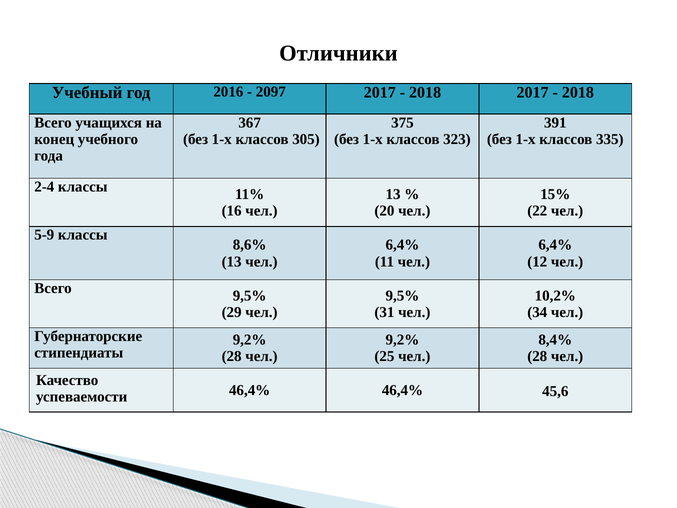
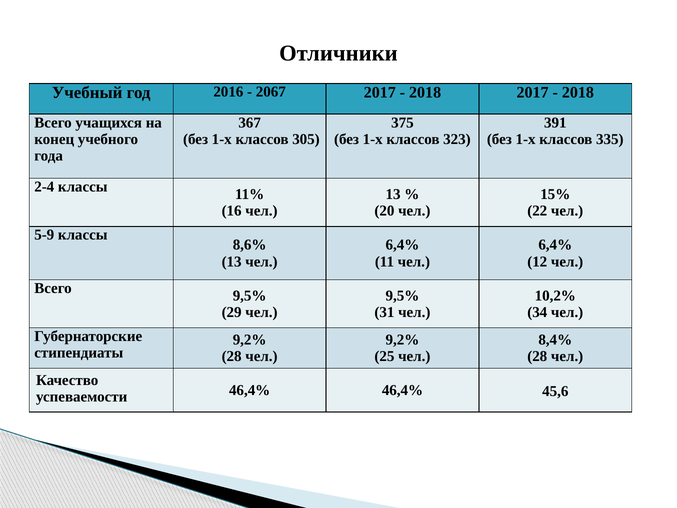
2097: 2097 -> 2067 (271, 92)
